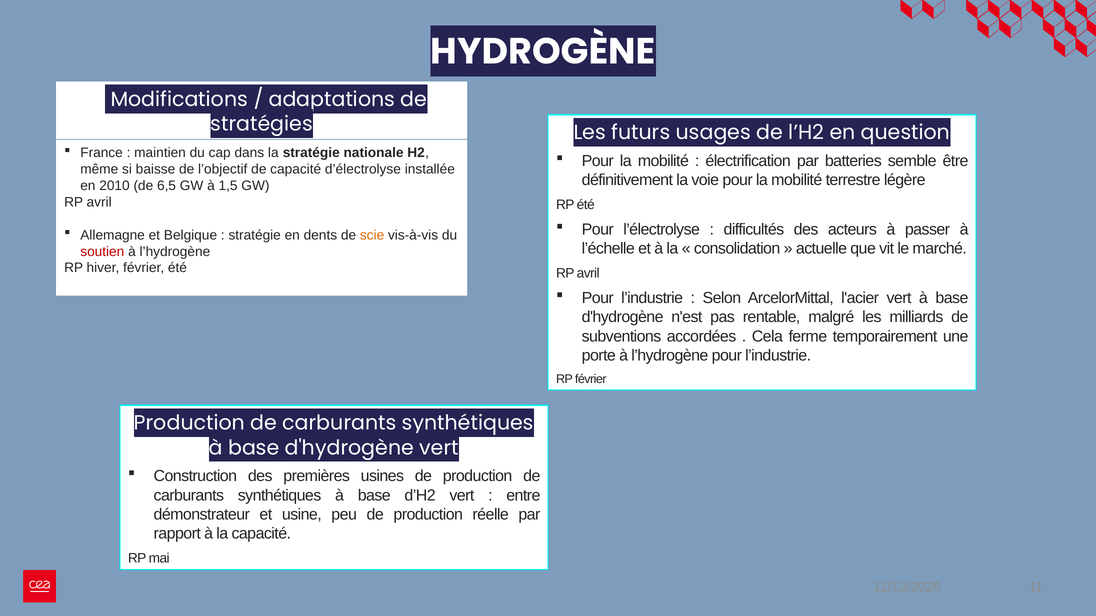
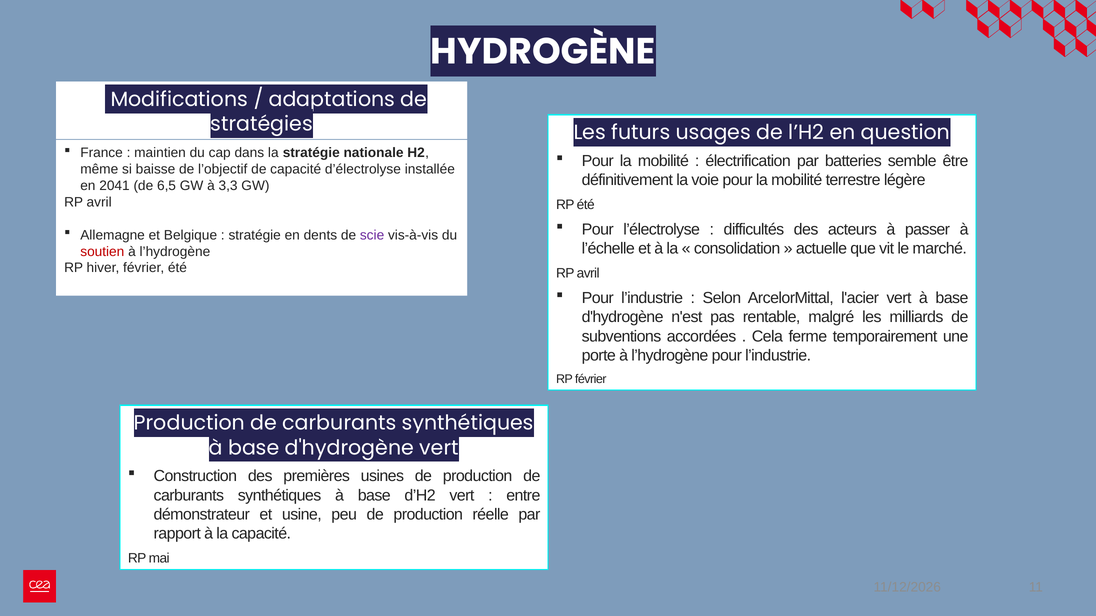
2010: 2010 -> 2041 (114, 186)
1,5: 1,5 -> 3,3 (228, 186)
scie colour: orange -> purple (372, 235)
